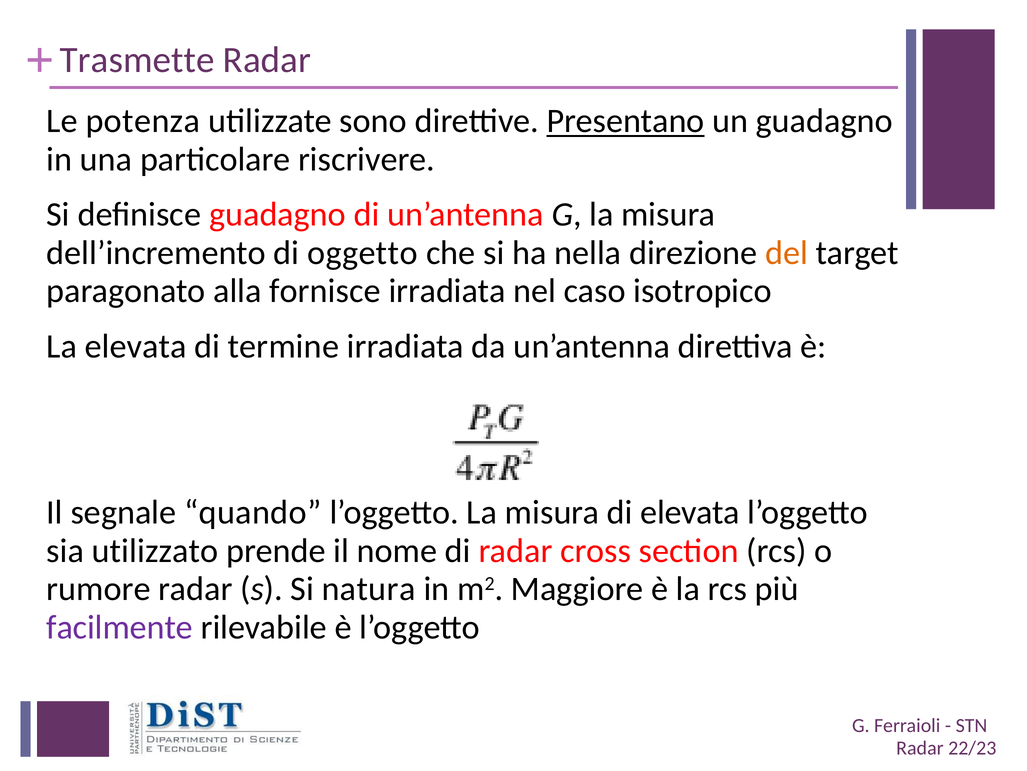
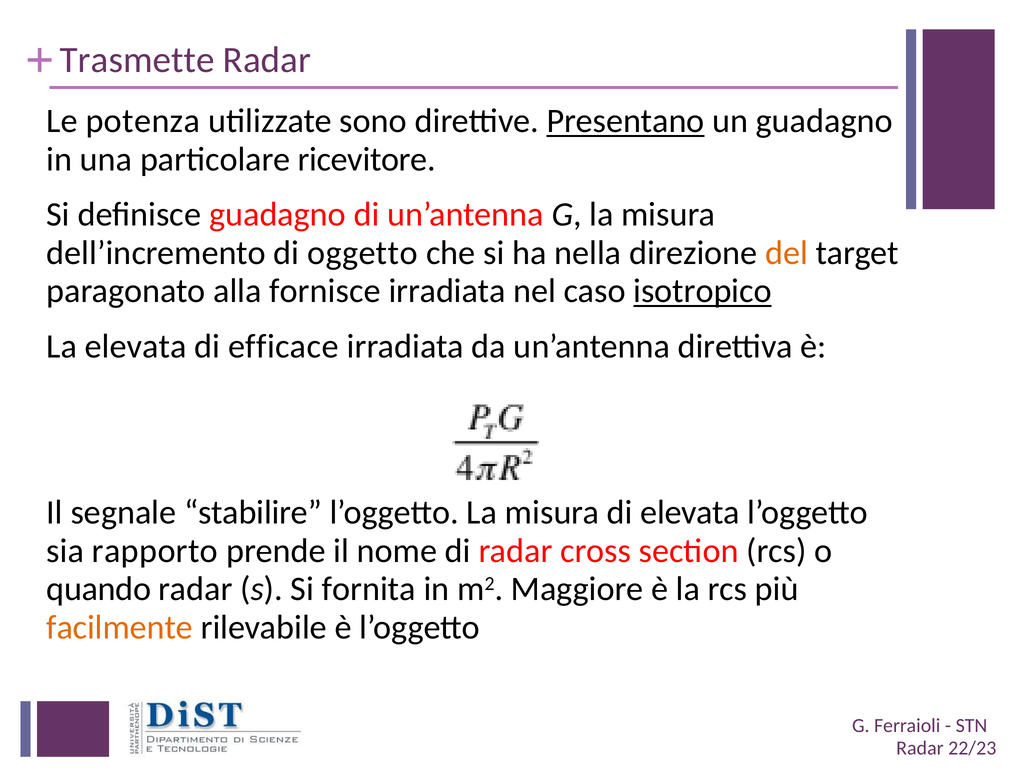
riscrivere: riscrivere -> ricevitore (367, 159)
isotropico underline: none -> present (703, 291)
termine: termine -> efficace (283, 346)
quando: quando -> stabilire (253, 512)
utilizzato: utilizzato -> rapporto (155, 550)
rumore: rumore -> quando (99, 588)
natura: natura -> fornita (369, 588)
facilmente colour: purple -> orange (120, 627)
